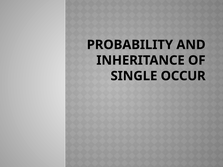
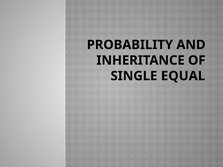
OCCUR: OCCUR -> EQUAL (183, 76)
